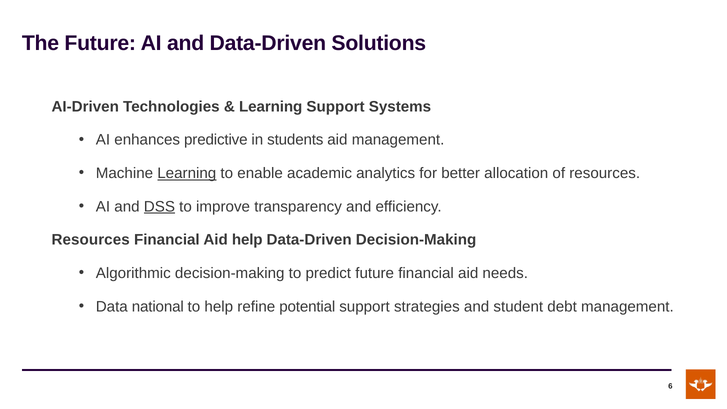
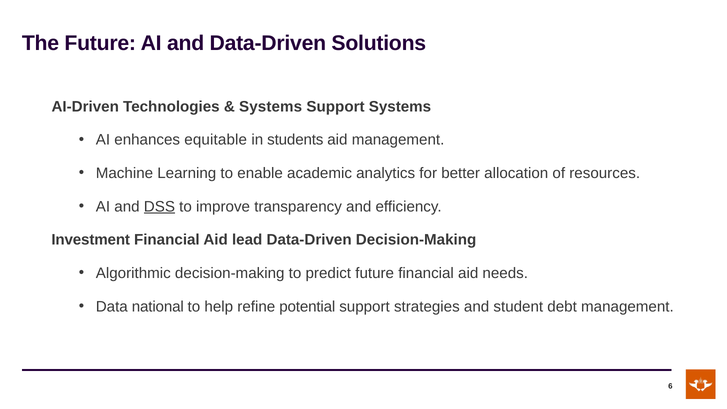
Learning: Learning -> Systems (271, 107)
predictive: predictive -> equitable (216, 140)
Learning underline: present -> none (187, 173)
Resources: Resources -> Investment (91, 240)
Aid help: help -> lead (247, 240)
